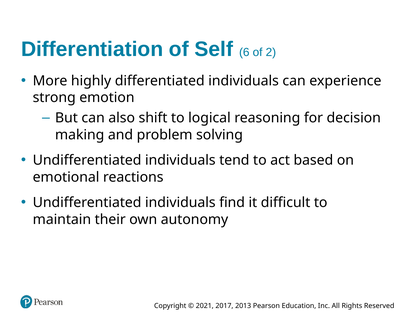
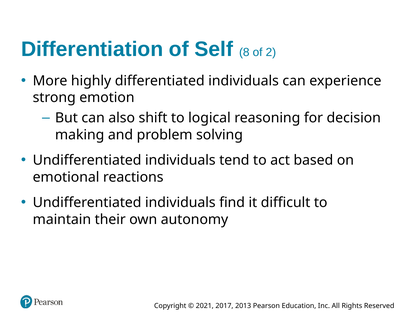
6: 6 -> 8 (244, 52)
